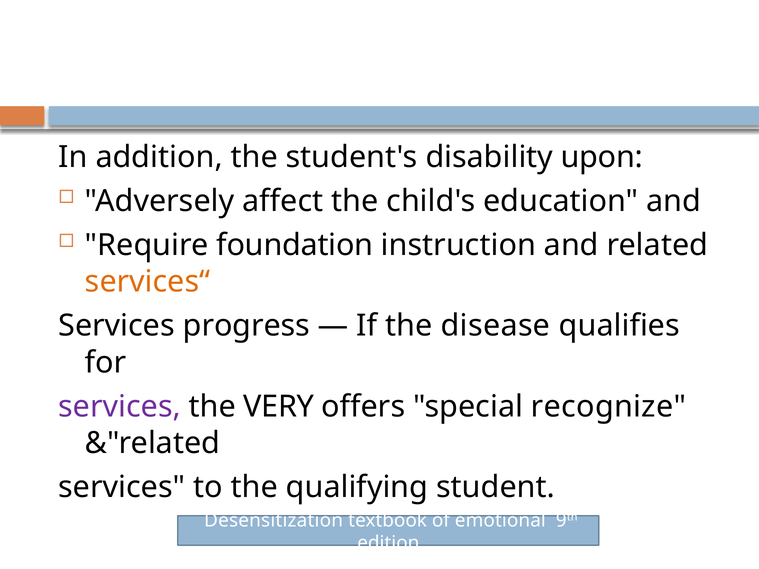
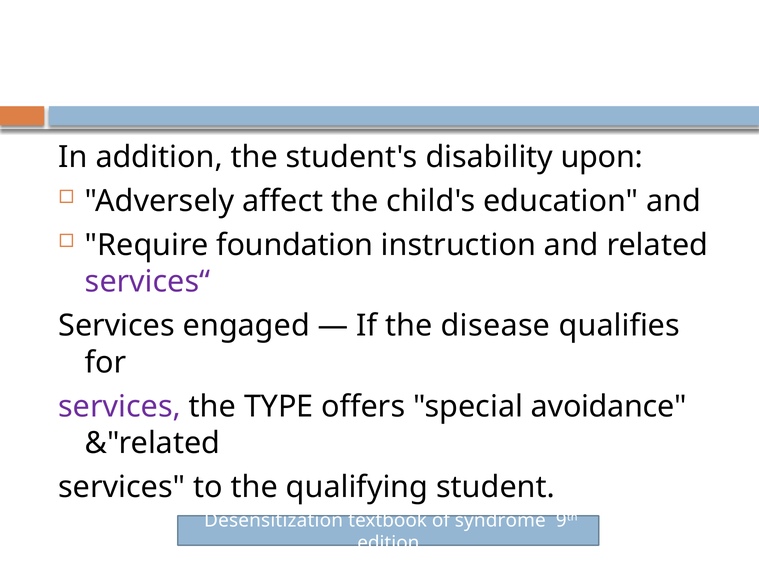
services“ colour: orange -> purple (148, 282)
progress: progress -> engaged (246, 326)
VERY: VERY -> TYPE (279, 407)
recognize: recognize -> avoidance (609, 407)
emotional: emotional -> syndrome (500, 521)
